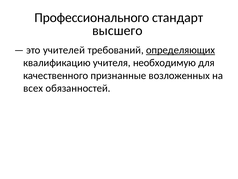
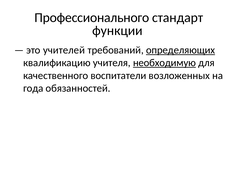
высшего: высшего -> функции (117, 31)
необходимую underline: none -> present (164, 63)
признанные: признанные -> воспитатели (118, 75)
всех: всех -> года (33, 88)
